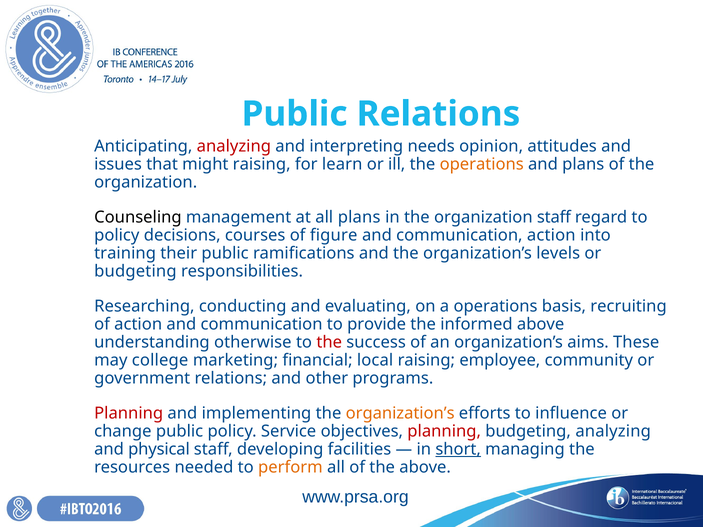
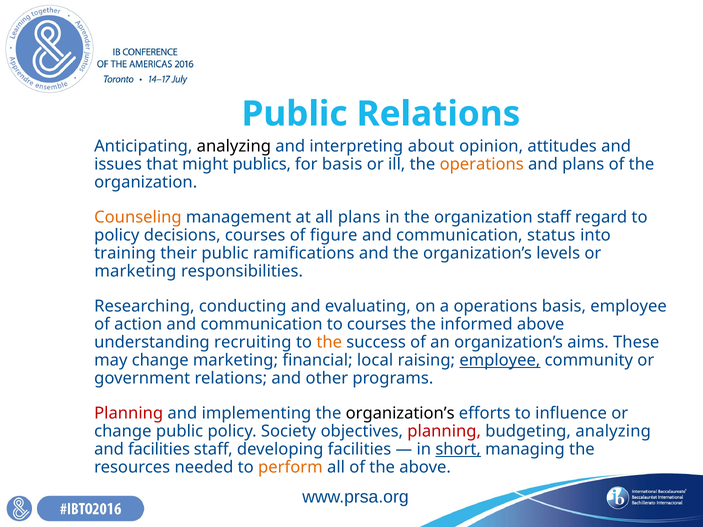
analyzing colour: red -> black (234, 146)
needs: needs -> about (431, 146)
might raising: raising -> publics (262, 164)
for learn: learn -> basis (342, 164)
Counseling colour: black -> orange (138, 218)
communication action: action -> status (551, 235)
budgeting: budgeting -> marketing (135, 271)
basis recruiting: recruiting -> employee (629, 307)
to provide: provide -> courses (377, 324)
otherwise: otherwise -> recruiting (253, 342)
the colour: red -> orange (329, 342)
may college: college -> change (160, 360)
employee underline: none -> present (500, 360)
organization’s colour: orange -> black (400, 414)
Service: Service -> Society (289, 431)
and physical: physical -> facilities (159, 449)
